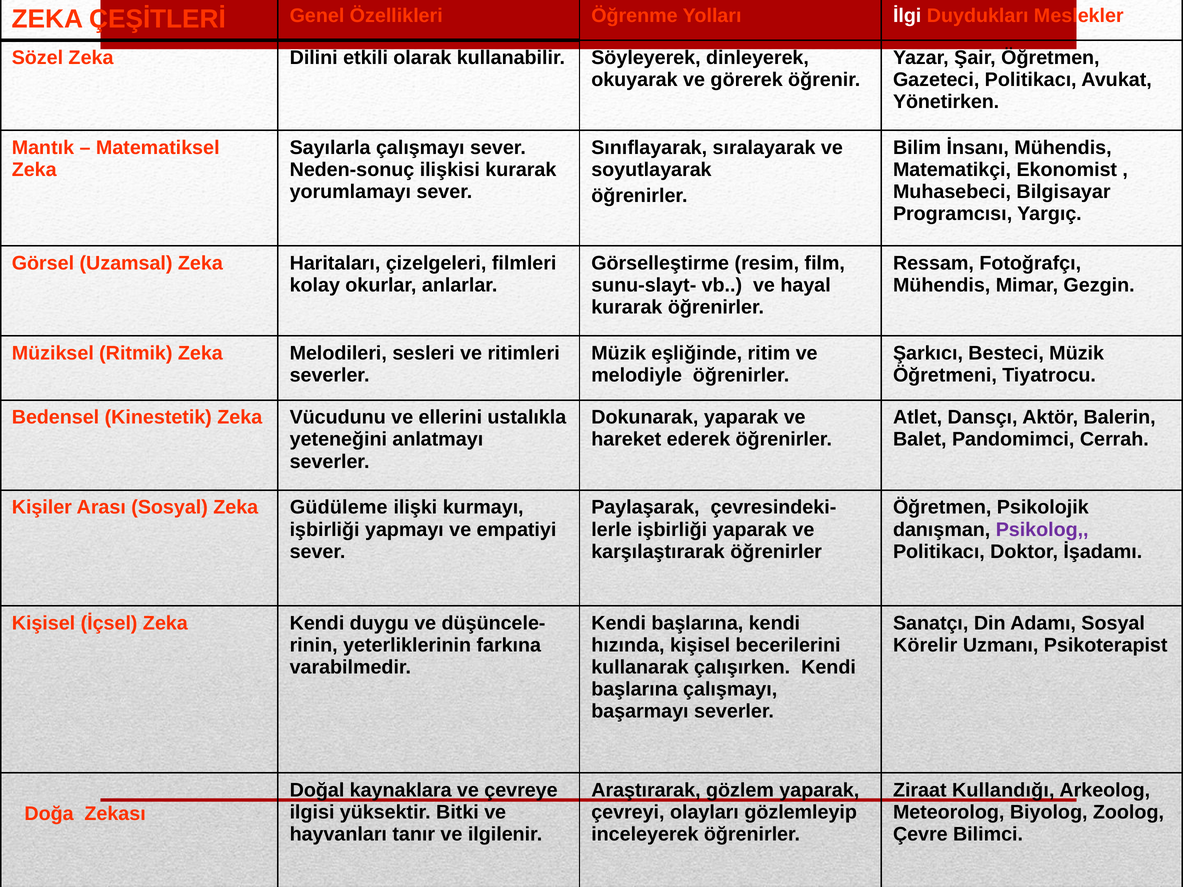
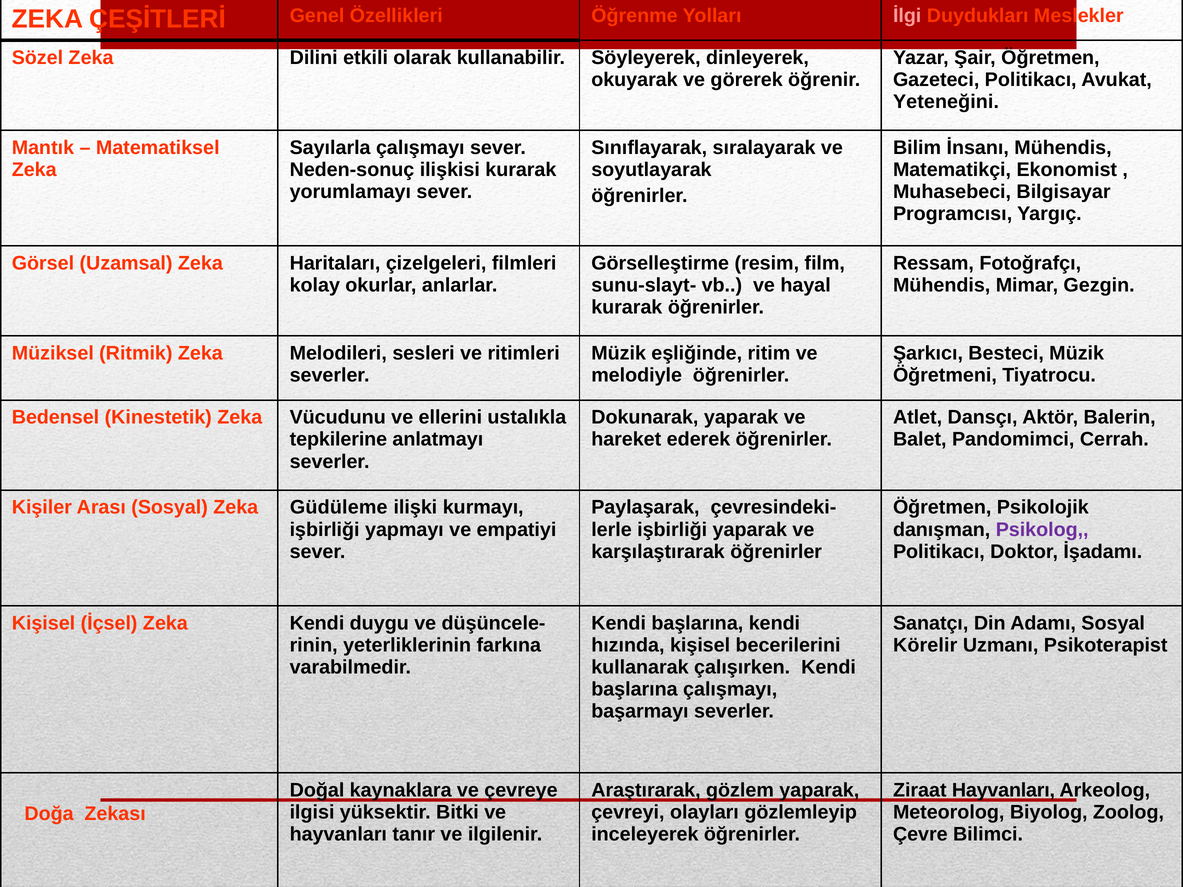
İlgi colour: white -> pink (907, 16)
Yönetirken: Yönetirken -> Yeteneğini (946, 102)
yeteneğini: yeteneğini -> tepkilerine (338, 440)
Ziraat Kullandığı: Kullandığı -> Hayvanları (1003, 790)
